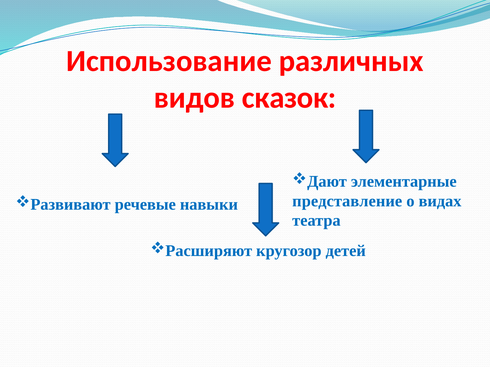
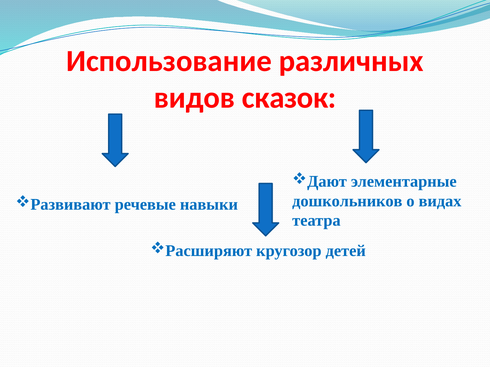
представление: представление -> дошкольников (347, 201)
